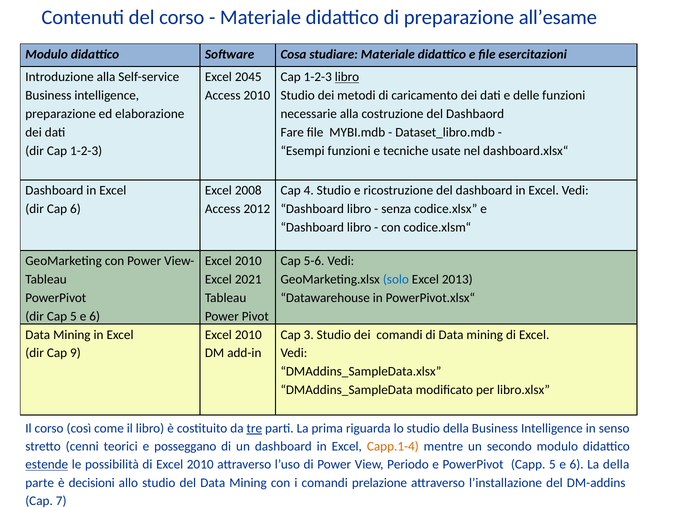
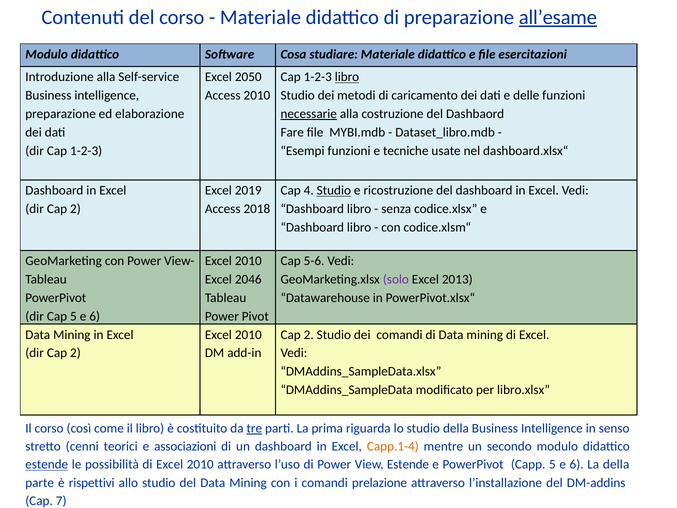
all’esame underline: none -> present (558, 17)
2045: 2045 -> 2050 (248, 77)
necessarie underline: none -> present (309, 114)
2008: 2008 -> 2019 (248, 190)
Studio underline: none -> present (334, 190)
6: 6 -> 2 (75, 209)
2012: 2012 -> 2018 (257, 209)
2021: 2021 -> 2046 (248, 279)
solo colour: blue -> purple (396, 279)
3: 3 -> 2 (309, 335)
9: 9 -> 2 (75, 353)
posseggano: posseggano -> associazioni (185, 446)
View Periodo: Periodo -> Estende (408, 464)
decisioni: decisioni -> rispettivi (92, 483)
